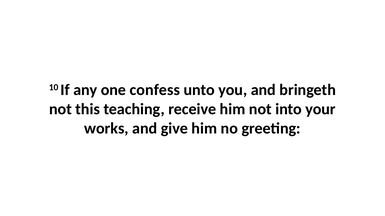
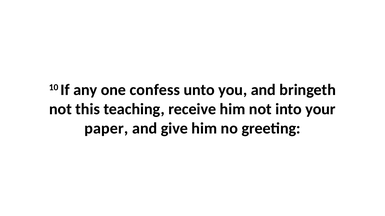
works: works -> paper (106, 129)
